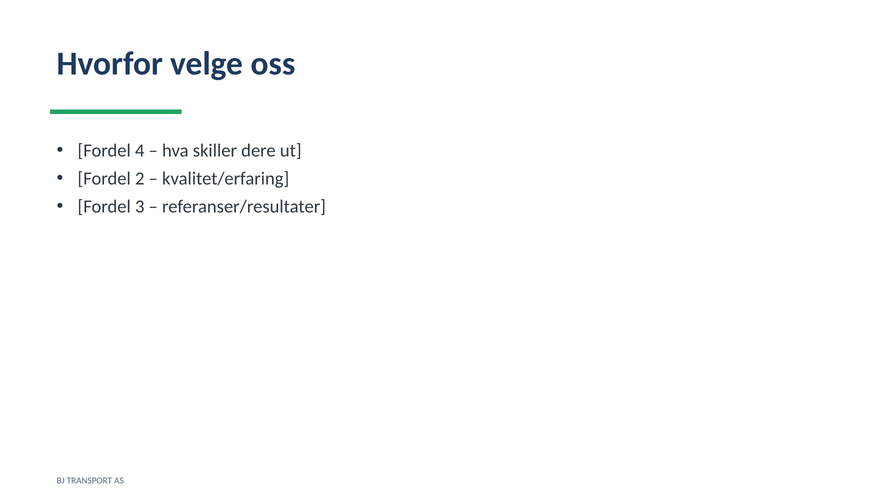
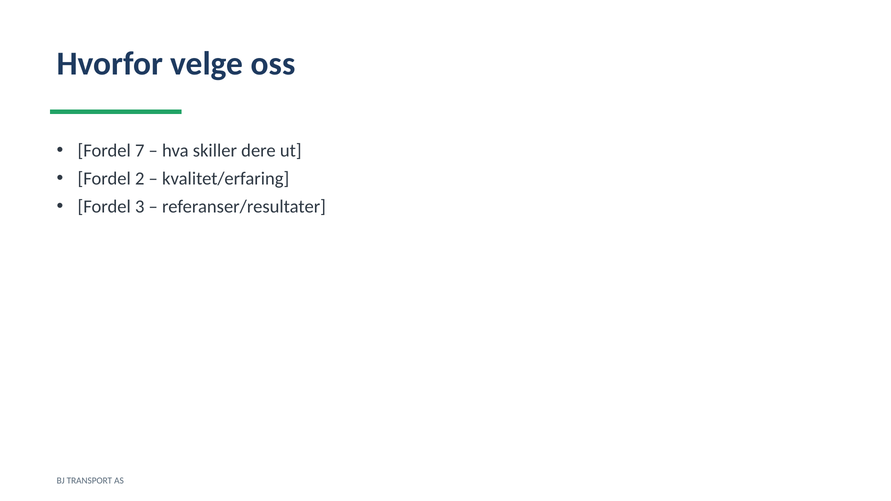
4: 4 -> 7 (140, 151)
